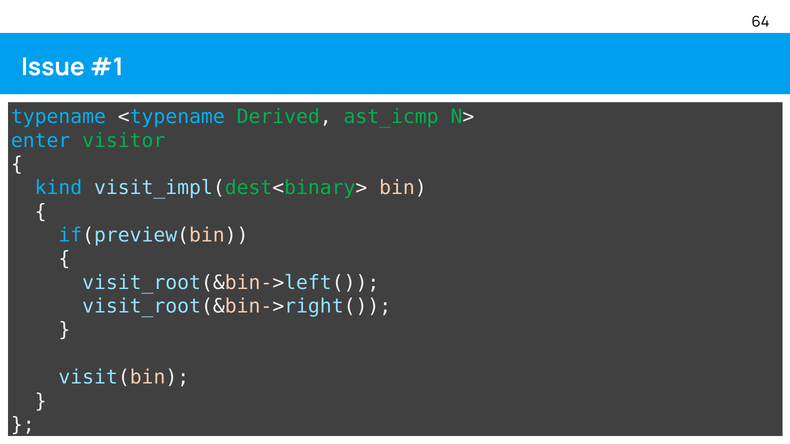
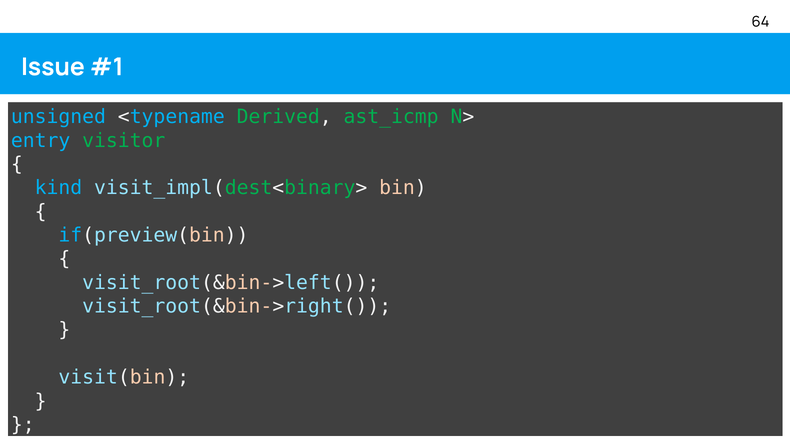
typename: typename -> unsigned (58, 117)
enter: enter -> entry (41, 141)
